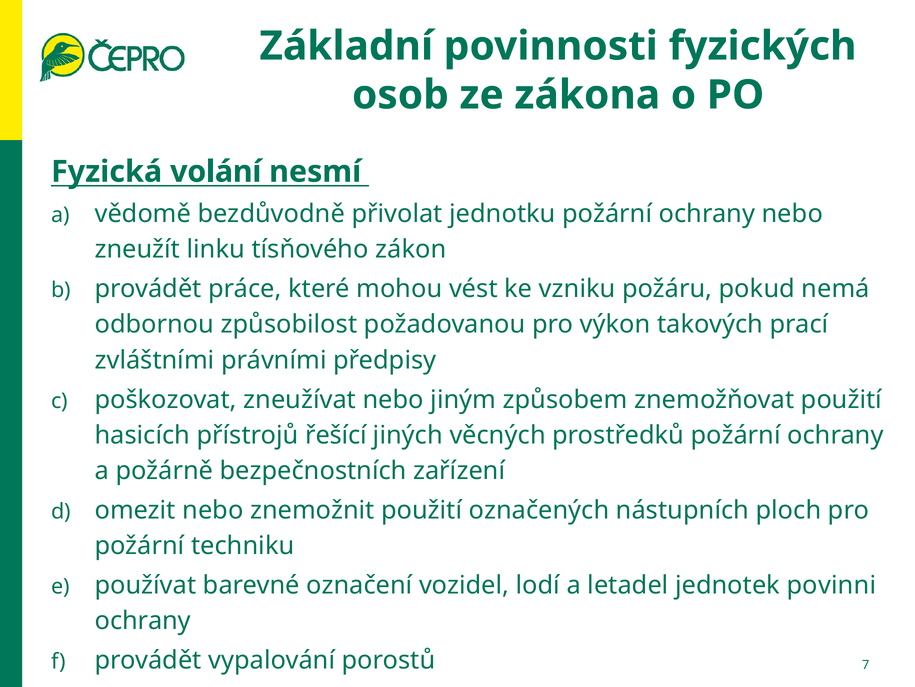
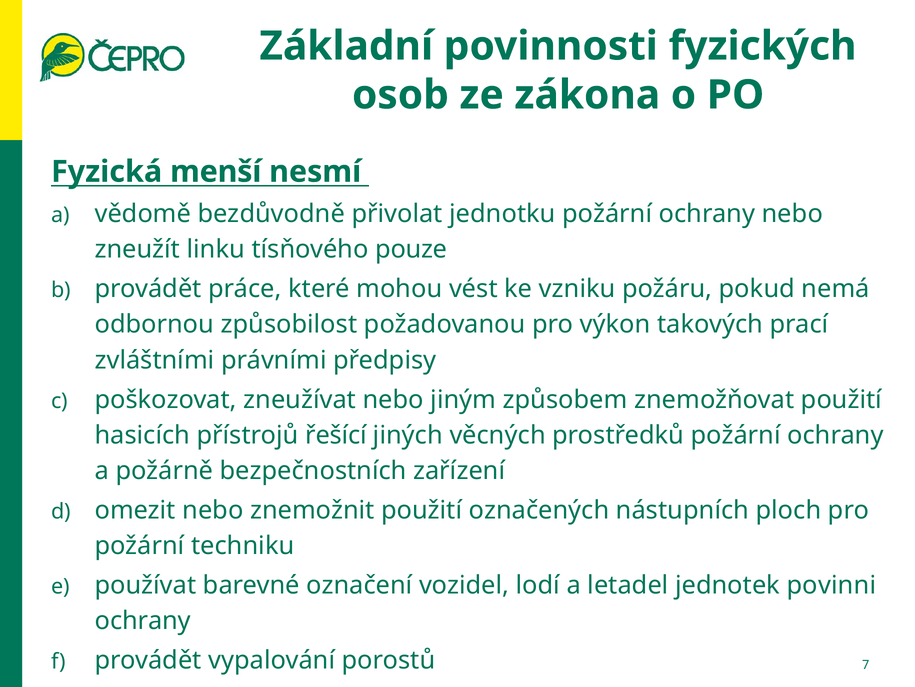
volání: volání -> menší (216, 171)
zákon: zákon -> pouze (411, 249)
